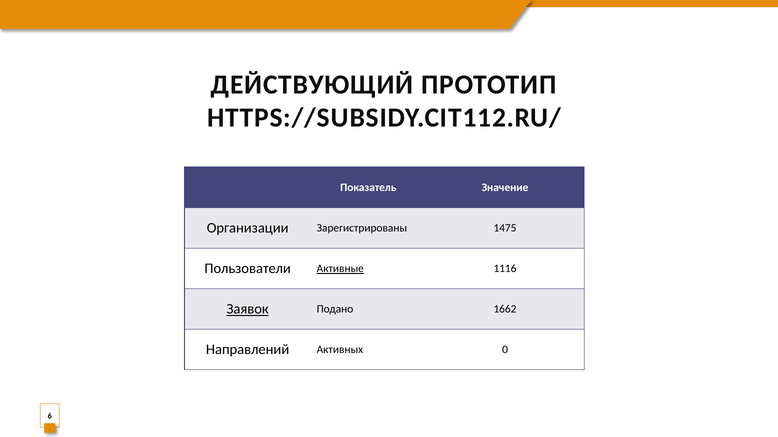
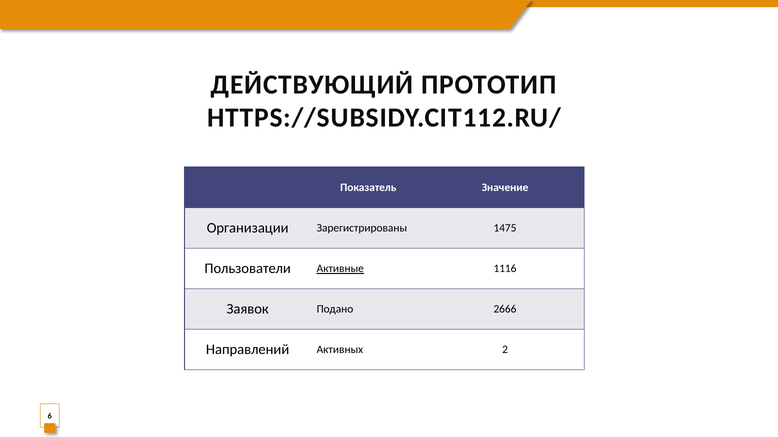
Заявок underline: present -> none (248, 310)
1662: 1662 -> 2666 (505, 310)
0: 0 -> 2 (505, 350)
